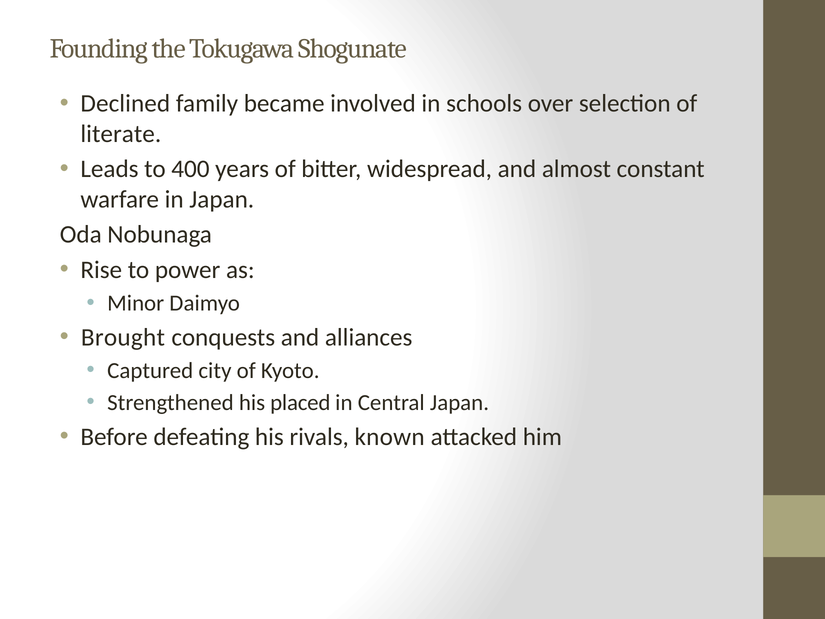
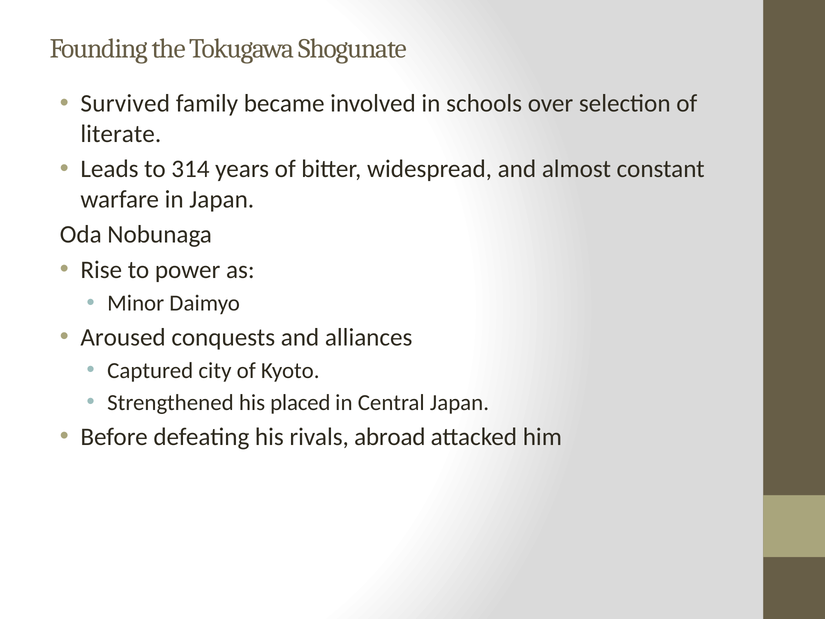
Declined: Declined -> Survived (125, 104)
400: 400 -> 314 (190, 169)
Brought: Brought -> Aroused (123, 337)
known: known -> abroad (390, 437)
